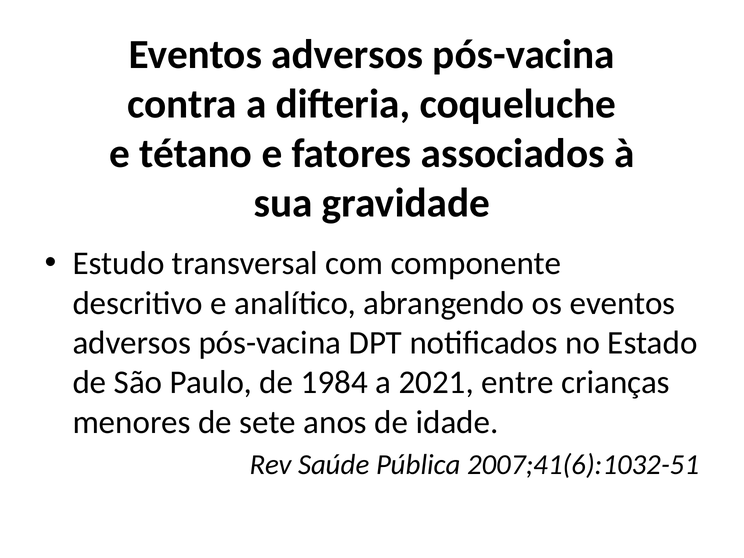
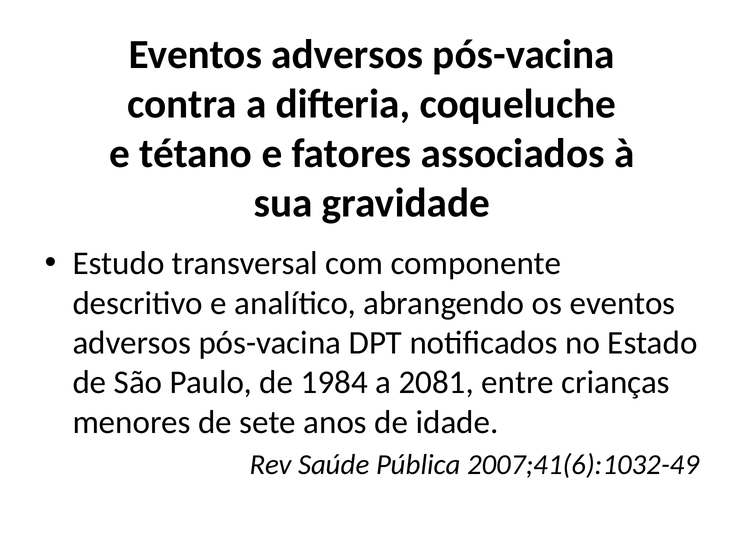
2021: 2021 -> 2081 (436, 383)
2007;41(6):1032-51: 2007;41(6):1032-51 -> 2007;41(6):1032-49 (583, 465)
